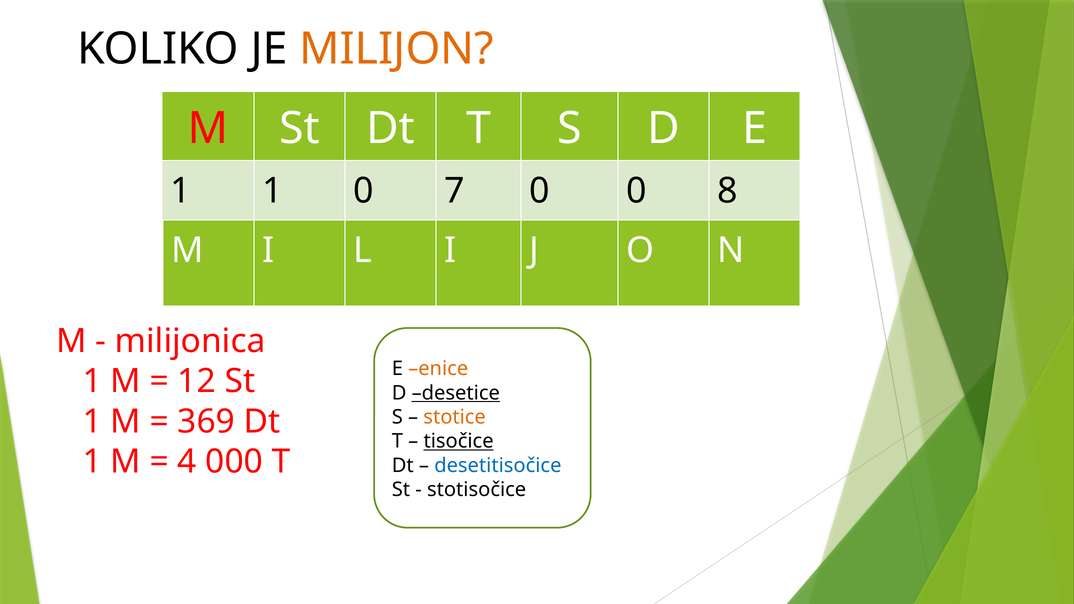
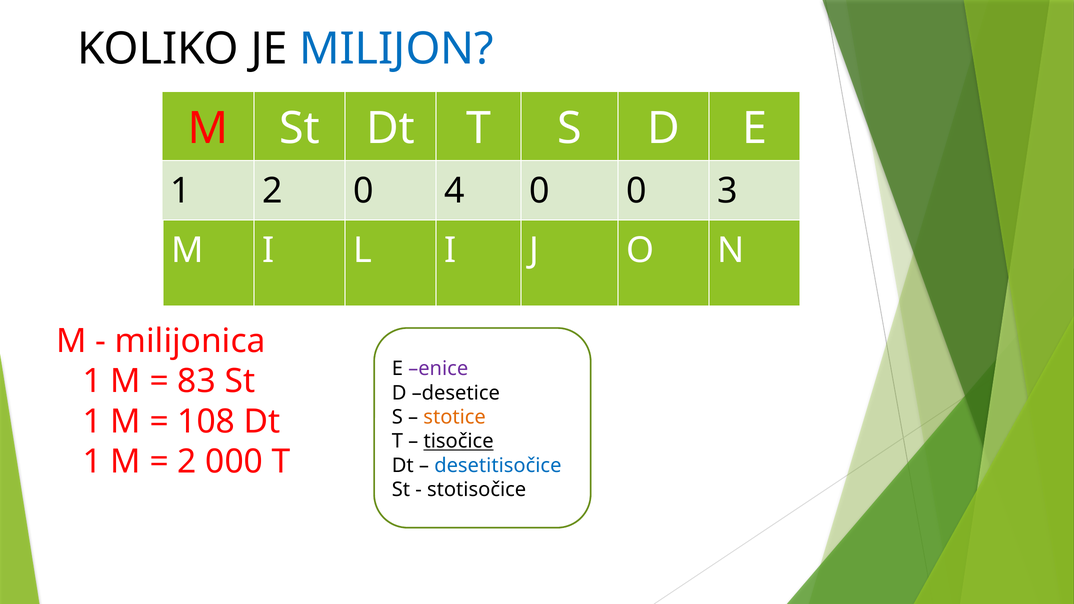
MILIJON colour: orange -> blue (396, 49)
1 1: 1 -> 2 (272, 191)
7: 7 -> 4 (454, 191)
8: 8 -> 3 (727, 191)
enice colour: orange -> purple (438, 369)
12: 12 -> 83 (197, 381)
desetice underline: present -> none (456, 393)
369: 369 -> 108 (206, 422)
4: 4 -> 2 (187, 462)
